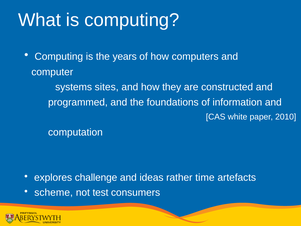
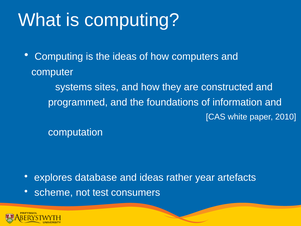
the years: years -> ideas (125, 57)
challenge: challenge -> database (96, 177)
time: time -> year (205, 177)
